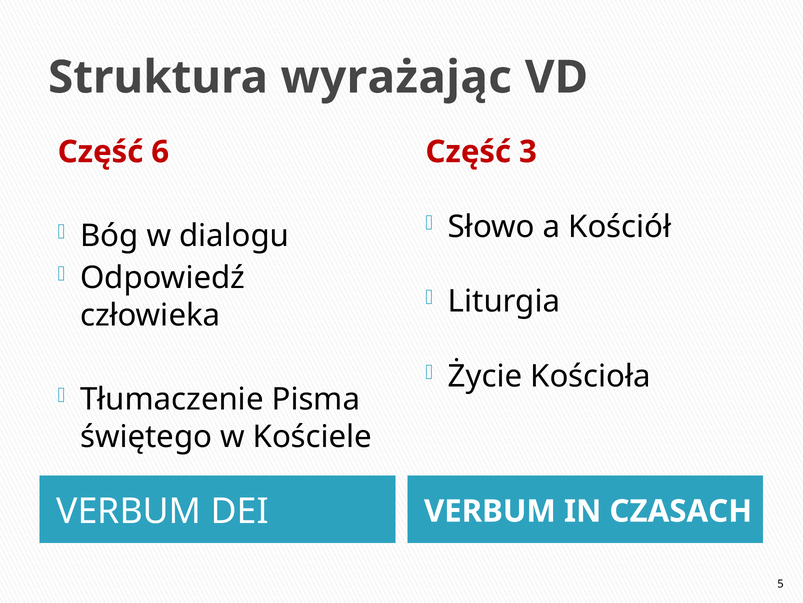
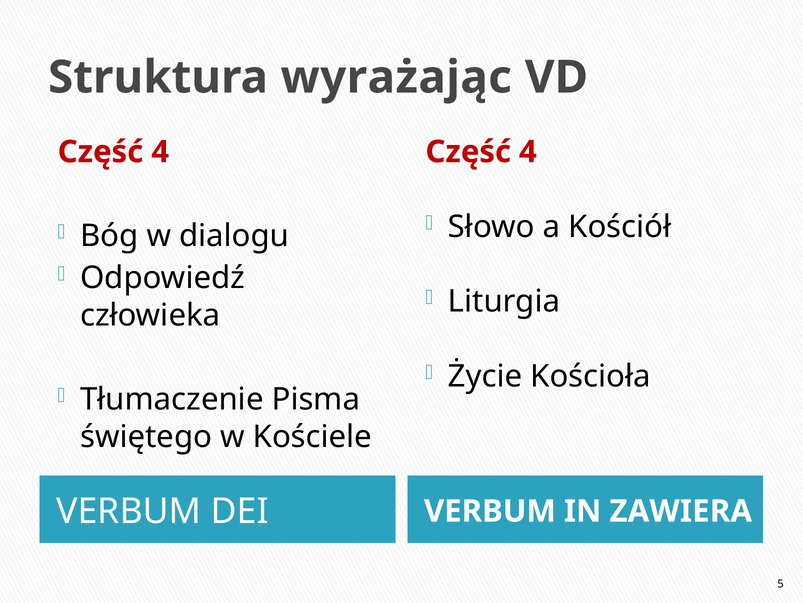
3: 3 -> 4 (528, 152)
6: 6 -> 4 (160, 152)
CZASACH: CZASACH -> ZAWIERA (681, 511)
